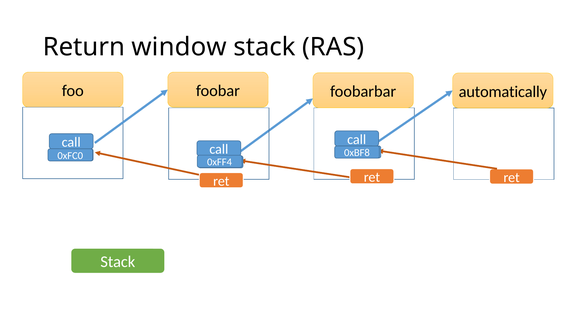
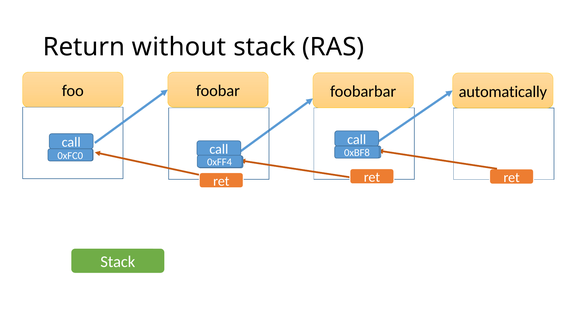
window: window -> without (179, 47)
